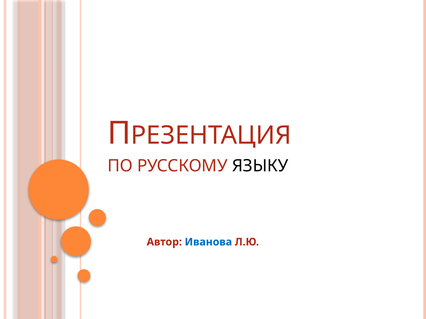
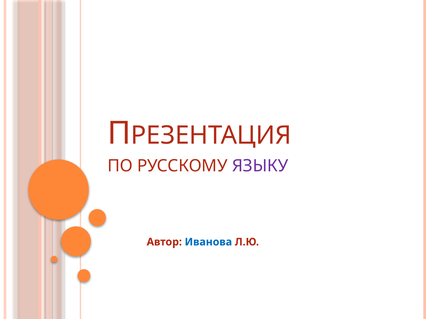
ЯЗЫКУ colour: black -> purple (260, 166)
